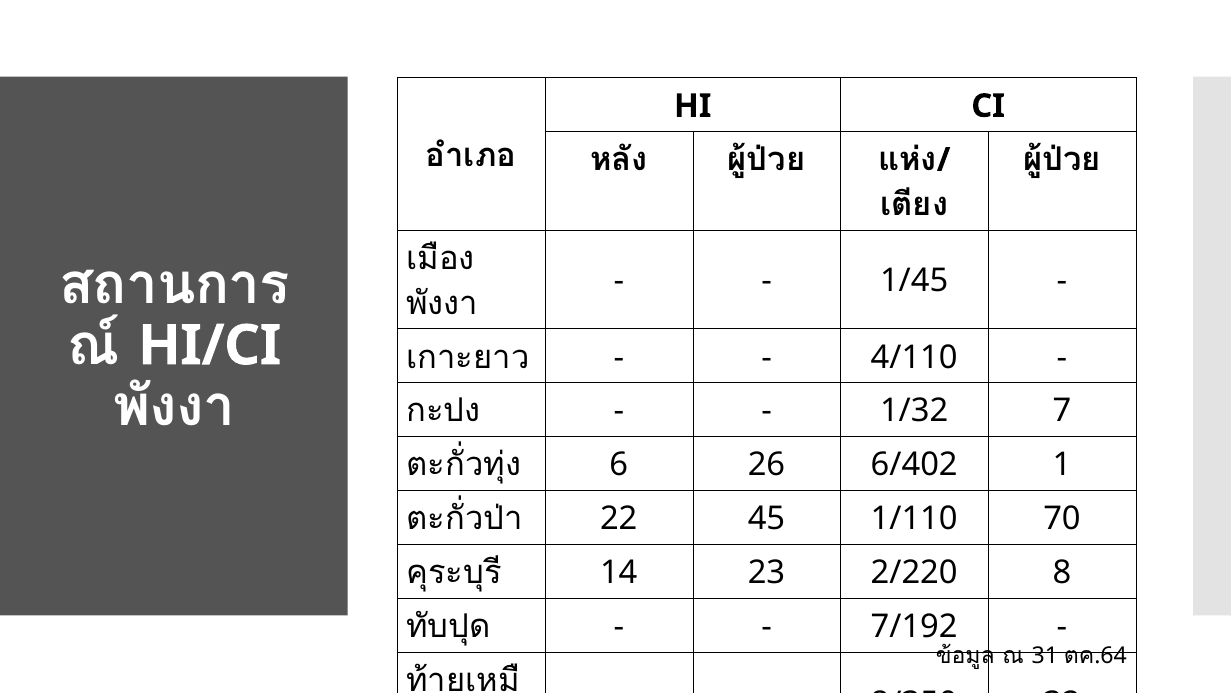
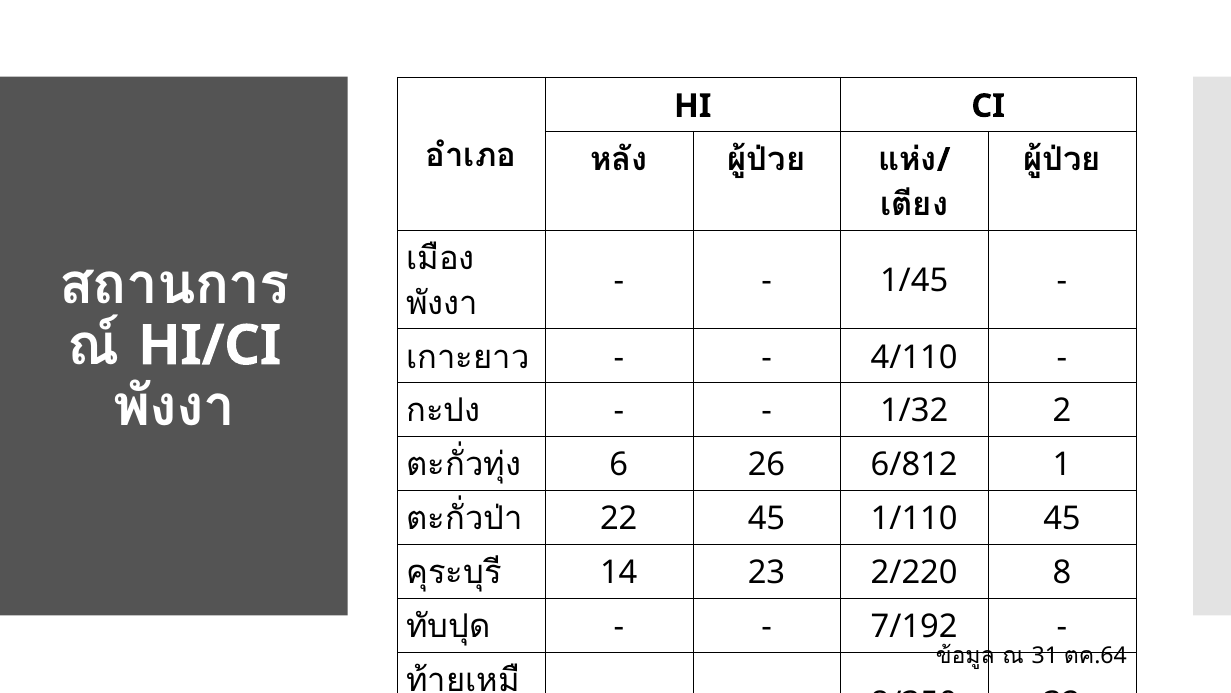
7: 7 -> 2 (1062, 411)
6/402: 6/402 -> 6/812 (914, 465)
1/110 70: 70 -> 45 (1062, 519)
